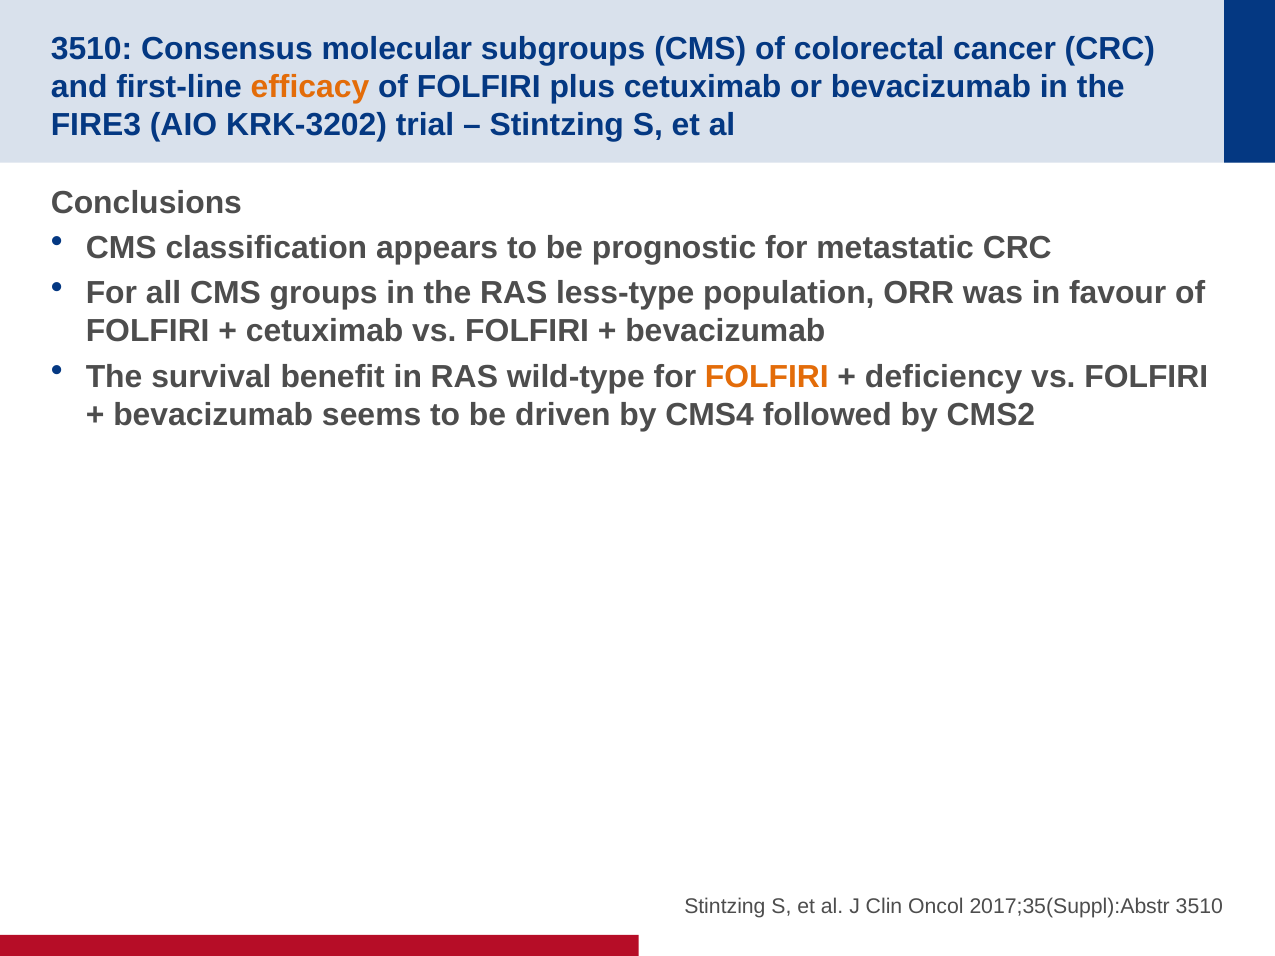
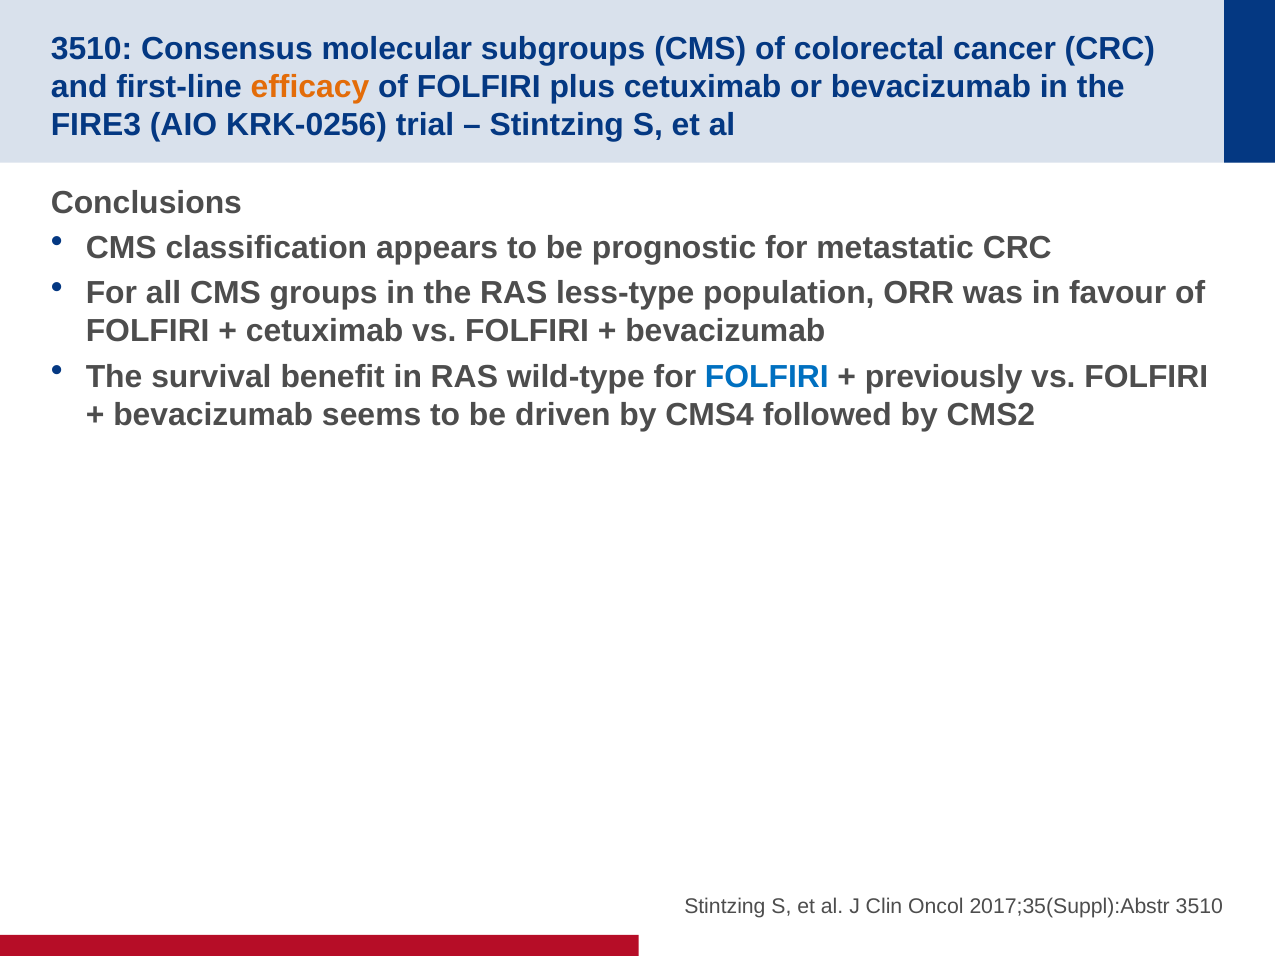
KRK-3202: KRK-3202 -> KRK-0256 (307, 125)
FOLFIRI colour: orange -> blue (767, 377)
deficiency: deficiency -> previously (944, 377)
